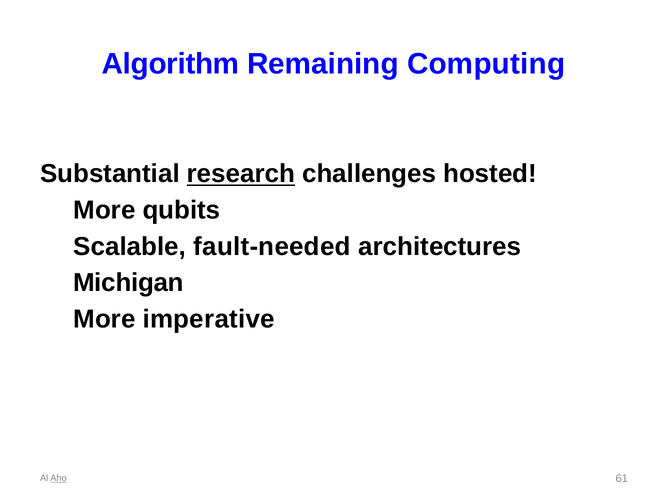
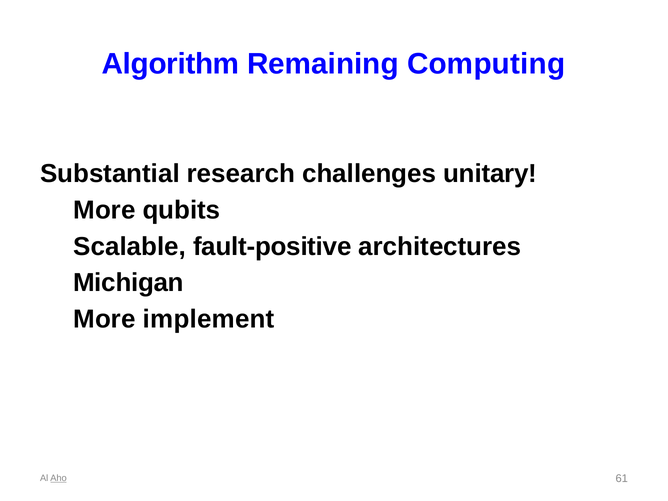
research underline: present -> none (241, 174)
hosted: hosted -> unitary (490, 174)
fault-needed: fault-needed -> fault-positive (272, 247)
imperative: imperative -> implement (209, 319)
